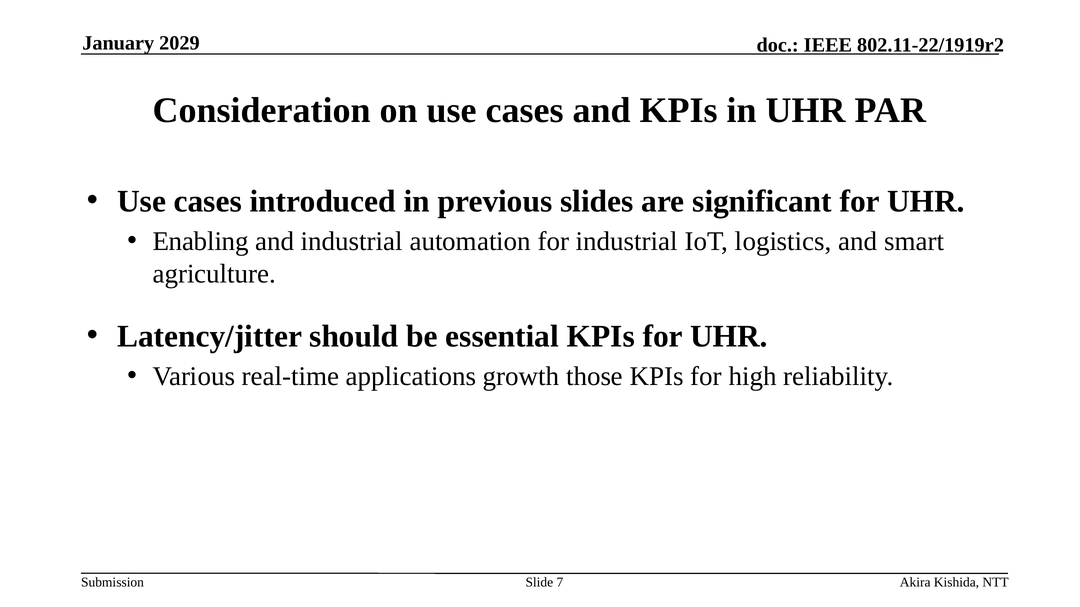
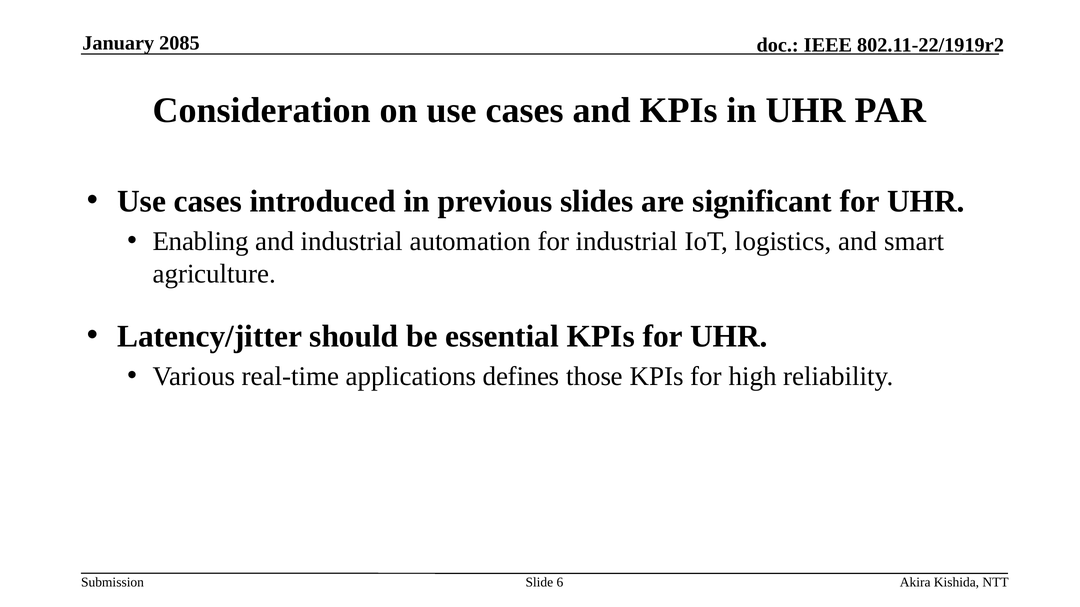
2029: 2029 -> 2085 (179, 43)
growth: growth -> defines (521, 377)
7: 7 -> 6 (560, 583)
